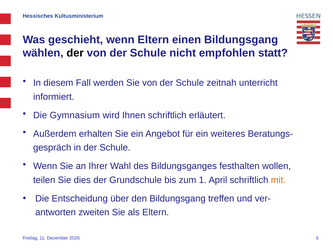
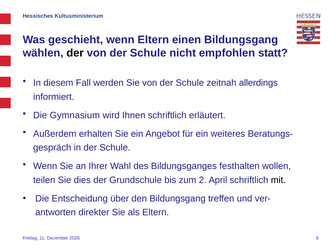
unterricht: unterricht -> allerdings (258, 83)
1: 1 -> 2 (203, 180)
mit colour: orange -> black (278, 180)
zweiten: zweiten -> direkter (94, 212)
